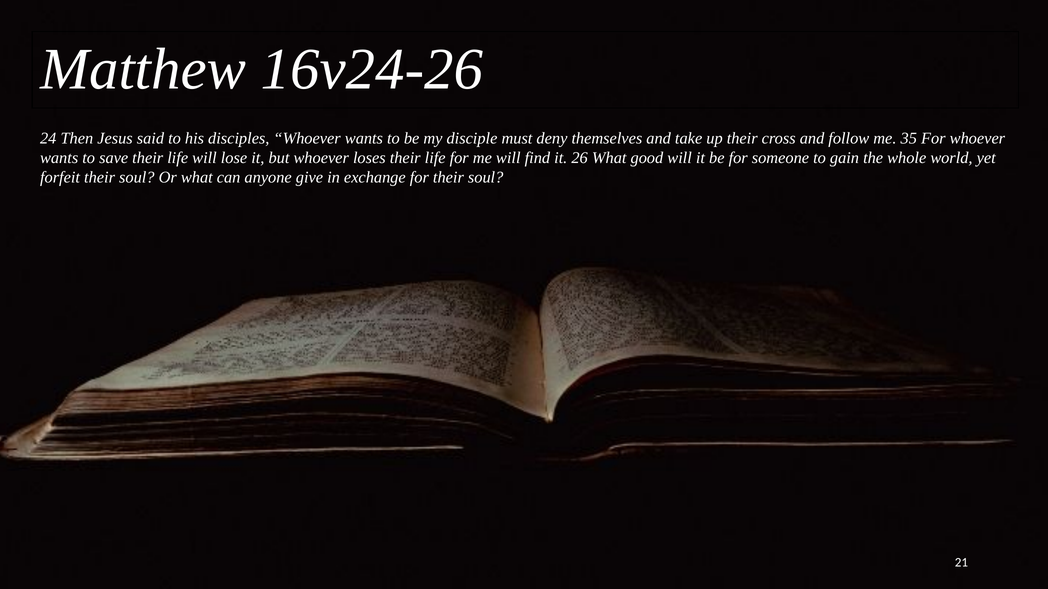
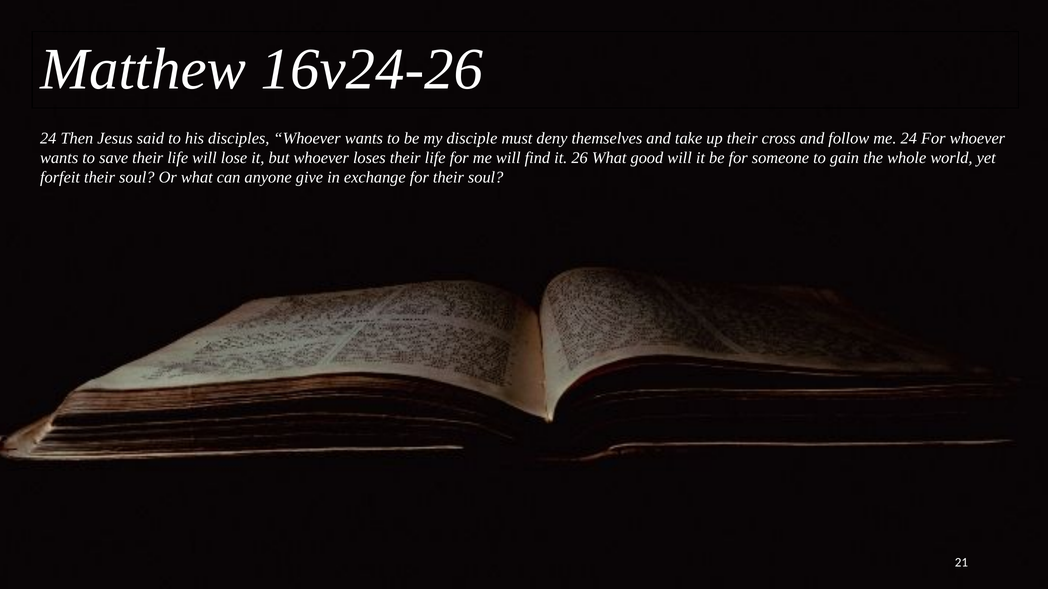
me 35: 35 -> 24 (909, 138)
